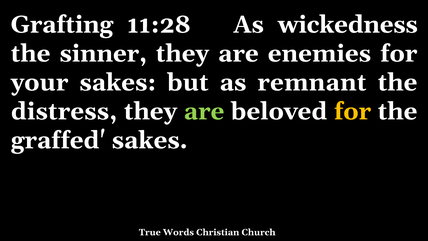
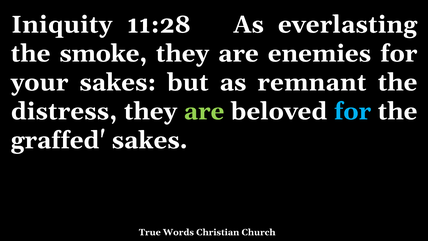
Grafting: Grafting -> Iniquity (62, 25)
wickedness: wickedness -> everlasting (348, 25)
sinner: sinner -> smoke (103, 53)
for colour: yellow -> light blue (352, 111)
